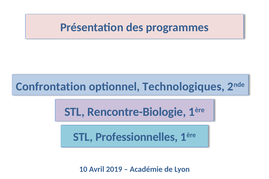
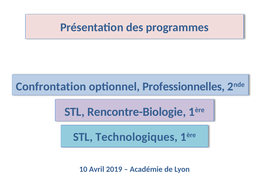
Technologiques: Technologiques -> Professionnelles (184, 87)
Professionnelles: Professionnelles -> Technologiques (137, 137)
